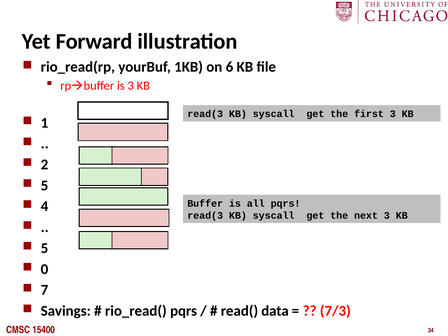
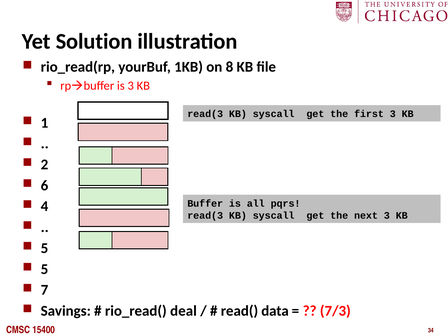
Forward: Forward -> Solution (94, 42)
6: 6 -> 8 (229, 67)
5: 5 -> 6 (45, 185)
0: 0 -> 5 (45, 269)
rio_read( pqrs: pqrs -> deal (183, 311)
